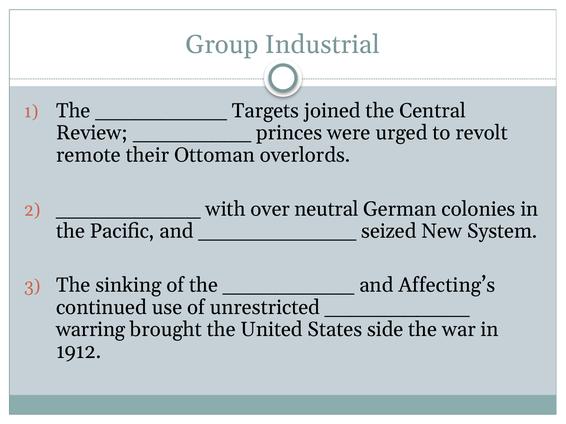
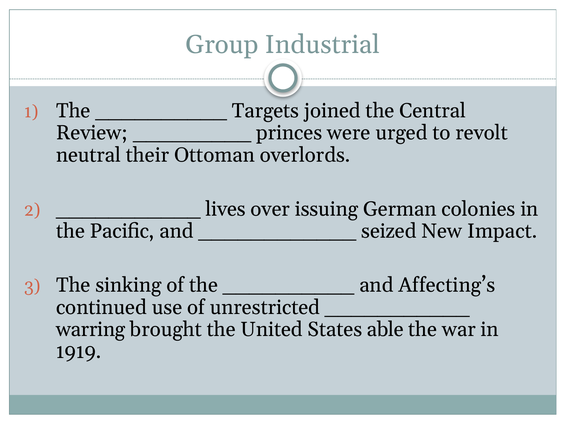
remote: remote -> neutral (89, 155)
with: with -> lives (226, 209)
neutral: neutral -> issuing (327, 209)
System: System -> Impact (502, 231)
side: side -> able (385, 330)
1912: 1912 -> 1919 (79, 352)
